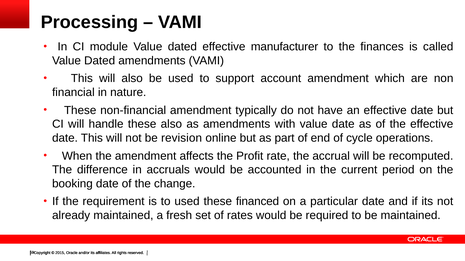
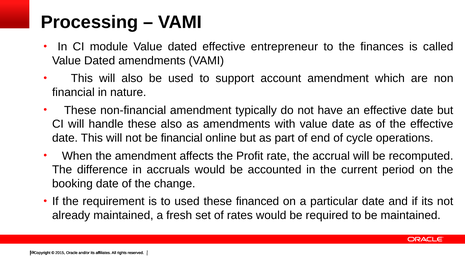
manufacturer: manufacturer -> entrepreneur (284, 47)
be revision: revision -> financial (182, 138)
